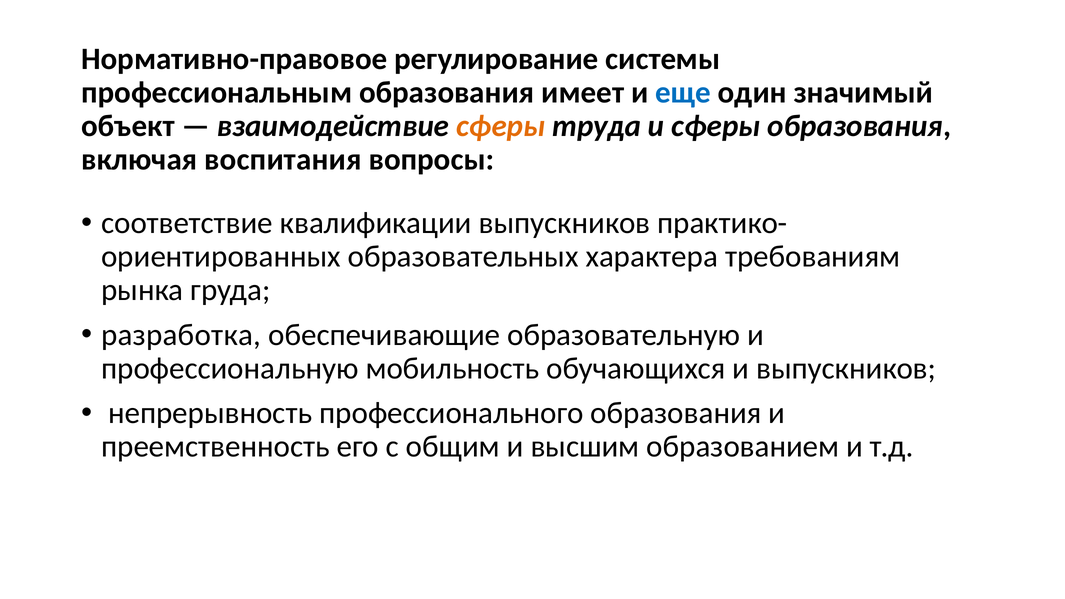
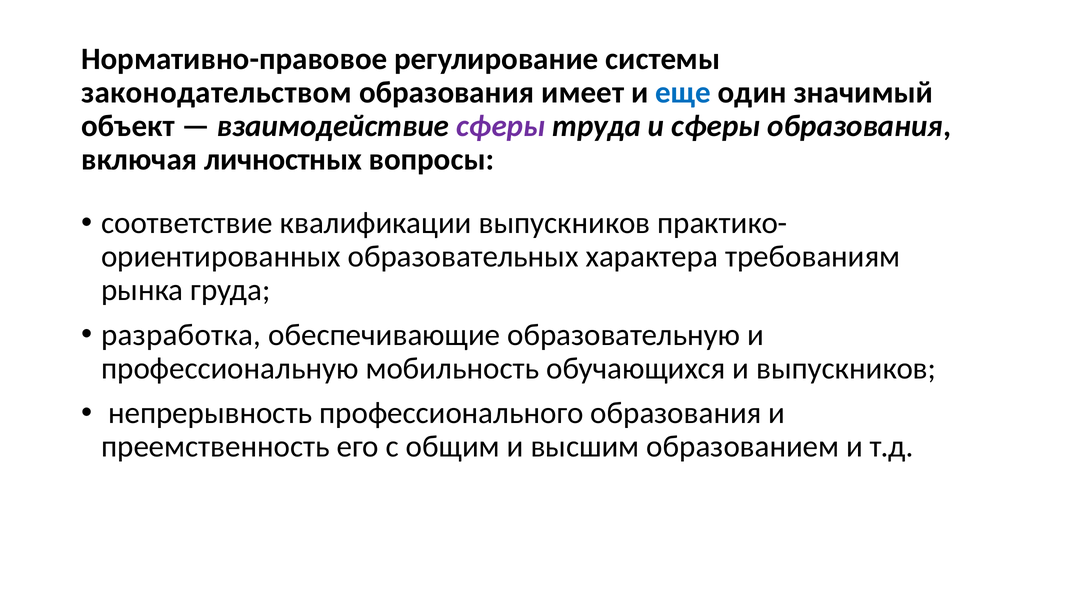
профессиональным: профессиональным -> законодательством (217, 93)
сферы colour: orange -> purple (501, 126)
воспитания: воспитания -> личностных (283, 160)
